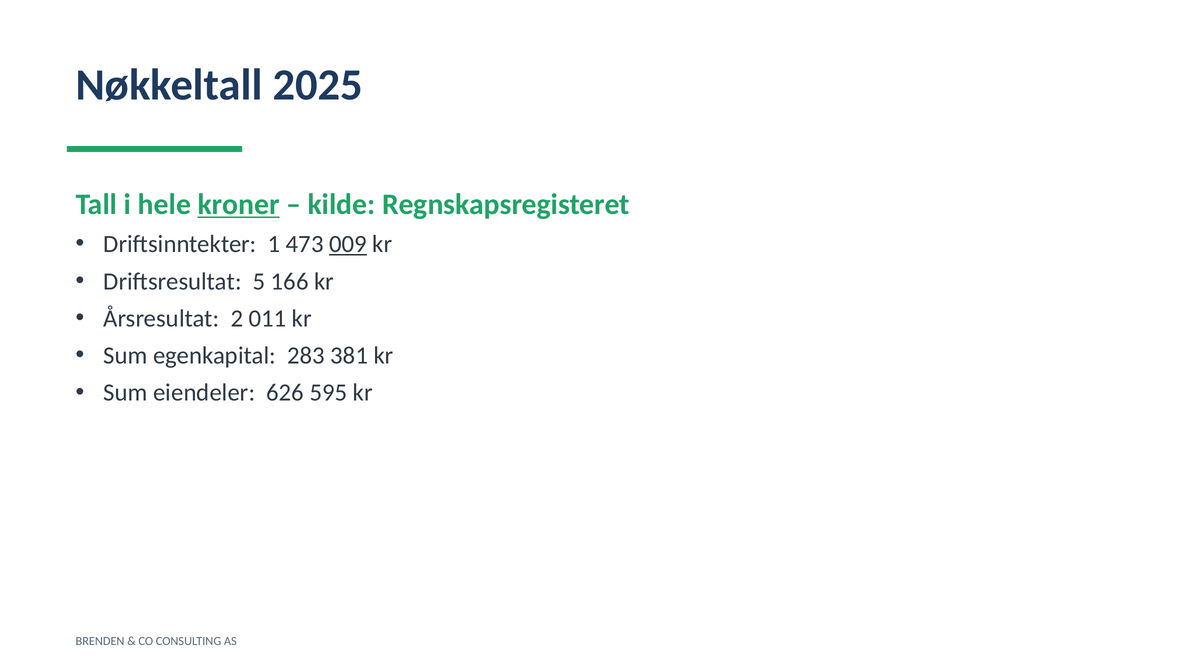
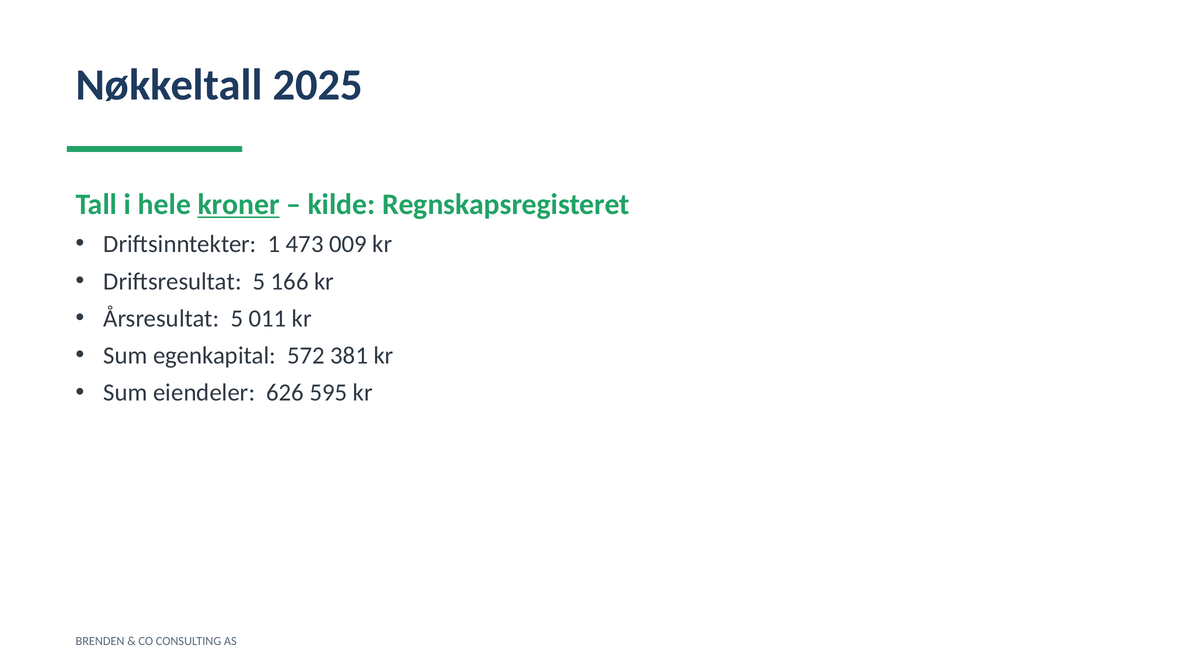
009 underline: present -> none (348, 244)
Årsresultat 2: 2 -> 5 (237, 319)
283: 283 -> 572 (306, 356)
